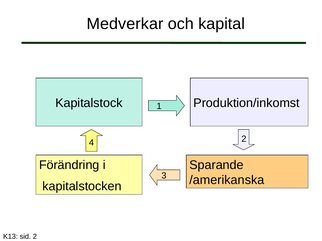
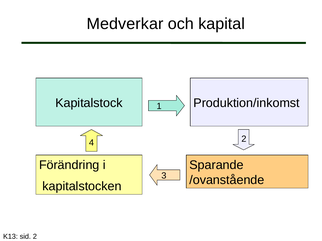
/amerikanska: /amerikanska -> /ovanstående (227, 180)
